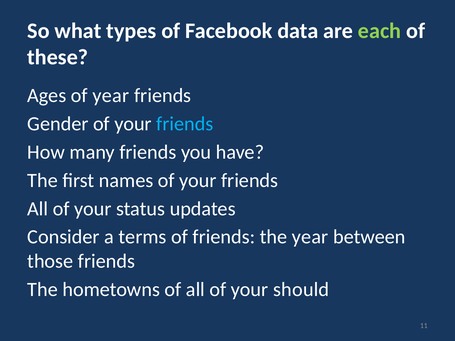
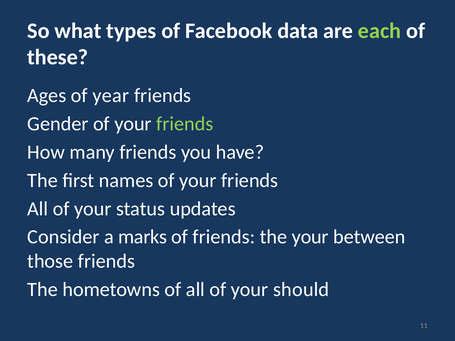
friends colour: light blue -> light green (185, 124)
terms: terms -> marks (143, 237)
the year: year -> your (310, 237)
